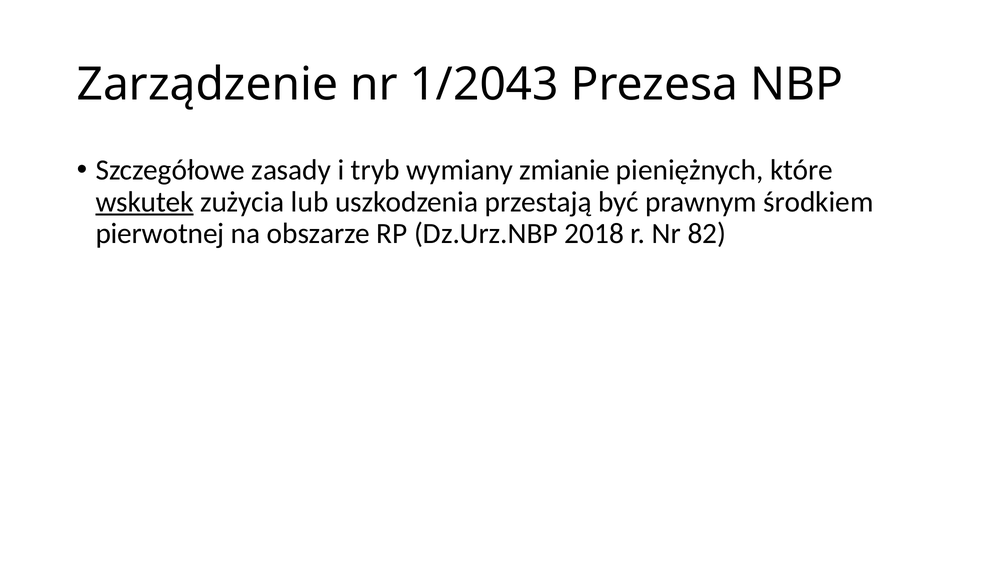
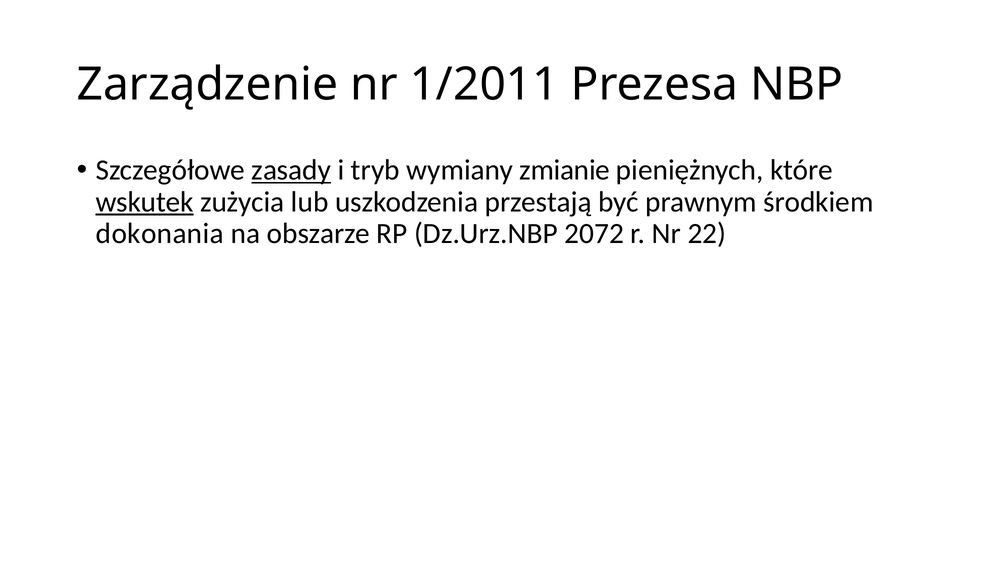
1/2043: 1/2043 -> 1/2011 (484, 85)
zasady underline: none -> present (291, 170)
pierwotnej: pierwotnej -> dokonania (160, 234)
2018: 2018 -> 2072 (594, 234)
82: 82 -> 22 (707, 234)
